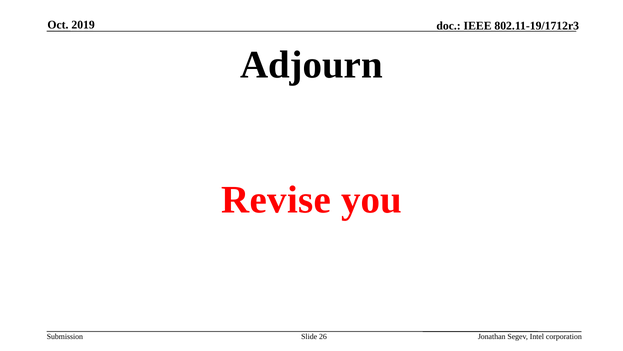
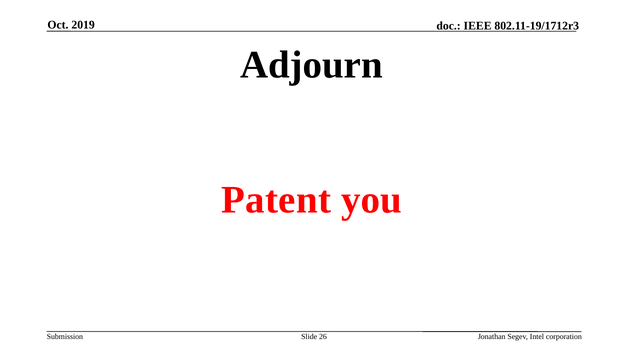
Revise: Revise -> Patent (276, 200)
